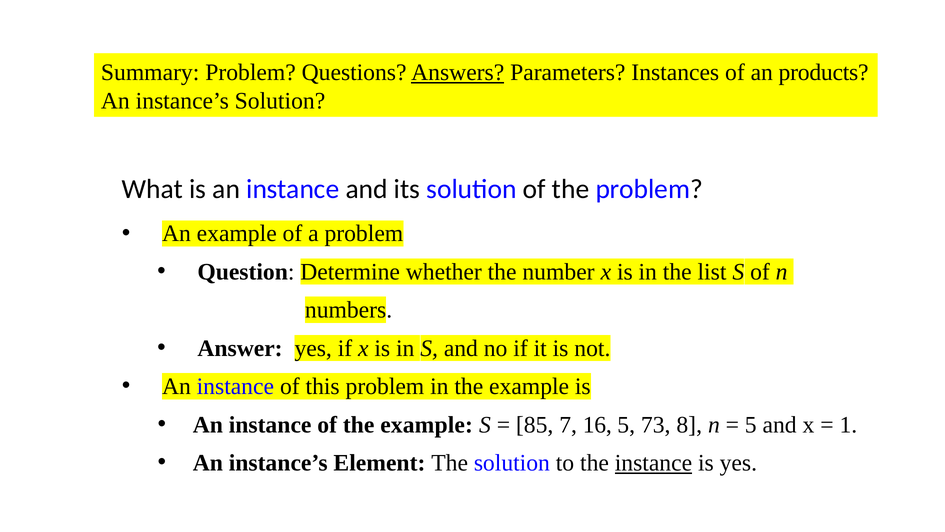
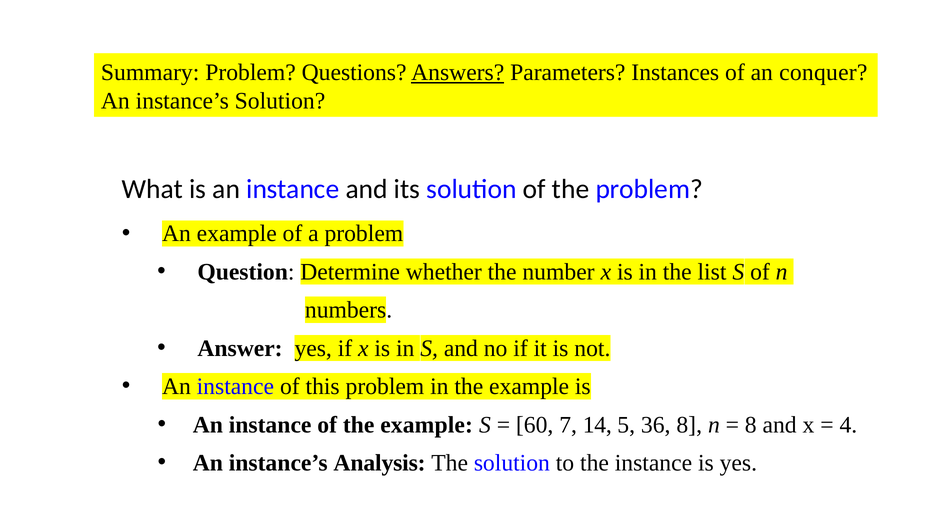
products: products -> conquer (823, 72)
85: 85 -> 60 (535, 424)
16: 16 -> 14 (597, 424)
73: 73 -> 36 (656, 424)
5: 5 -> 8 (751, 424)
1: 1 -> 4 (848, 424)
Element: Element -> Analysis (380, 463)
instance underline: present -> none (653, 463)
